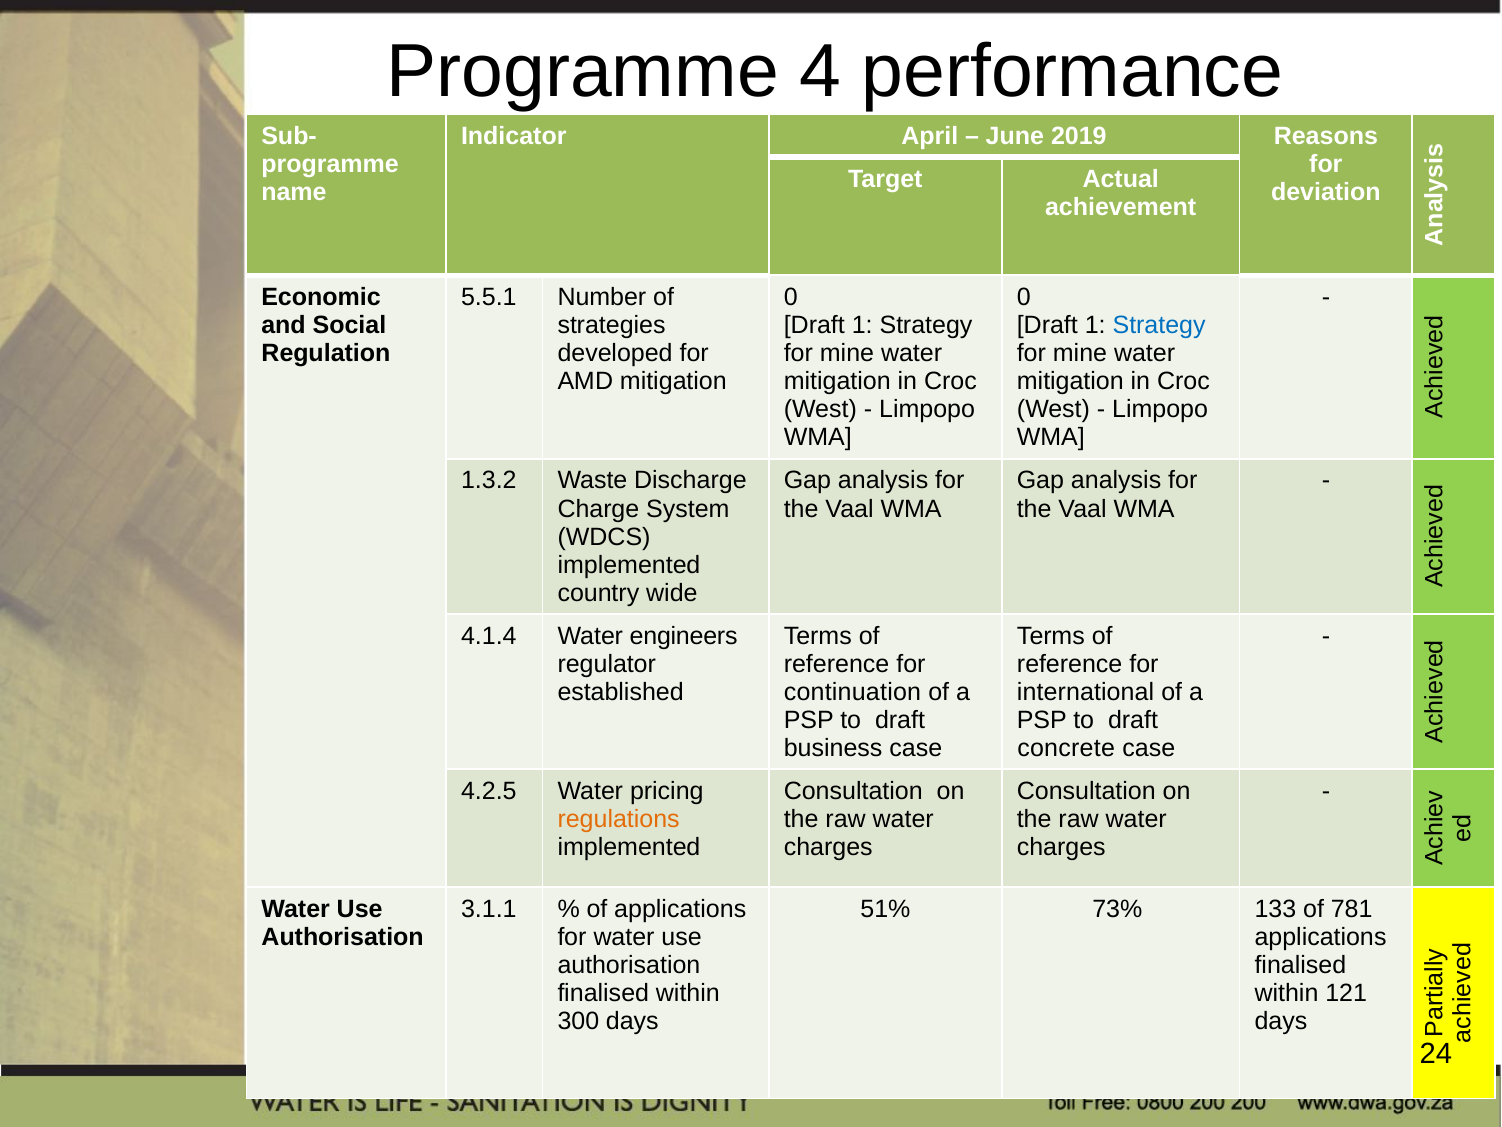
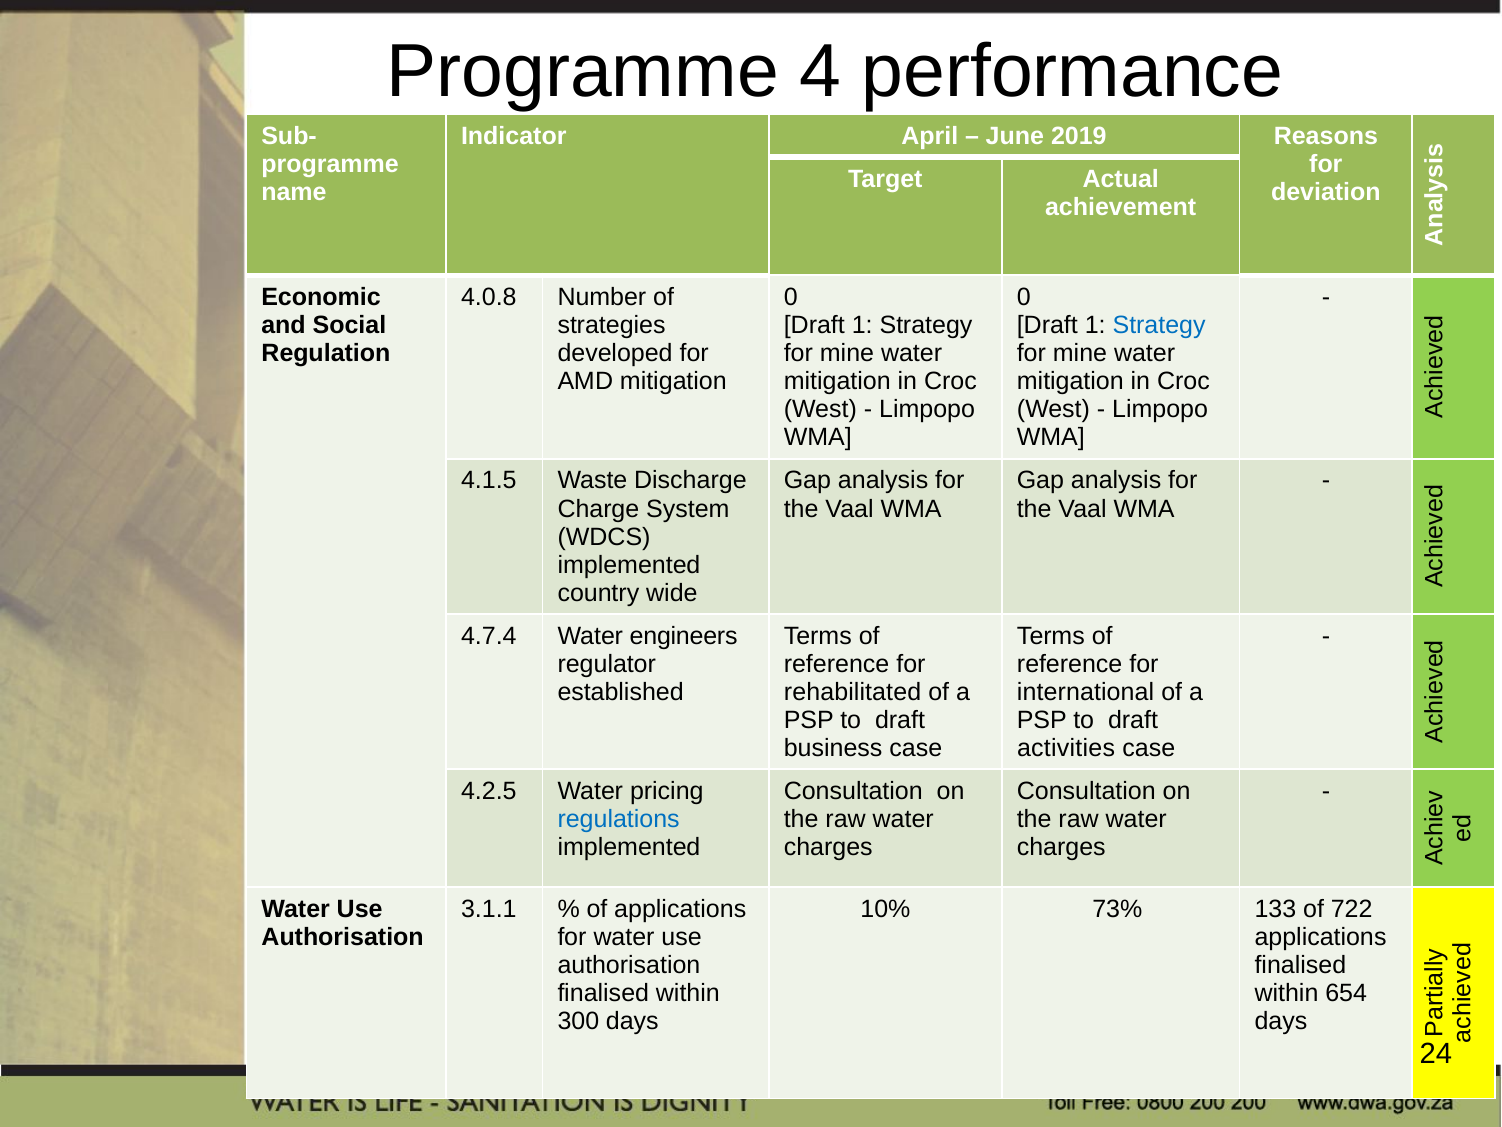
5.5.1: 5.5.1 -> 4.0.8 (489, 297)
1.3.2: 1.3.2 -> 4.1.5 (489, 480)
4.1.4: 4.1.4 -> 4.7.4 (489, 636)
continuation: continuation -> rehabilitated (853, 692)
concrete: concrete -> activities (1066, 748)
regulations colour: orange -> blue (619, 819)
51%: 51% -> 10% (885, 909)
781: 781 -> 722 (1352, 909)
121: 121 -> 654 (1346, 993)
